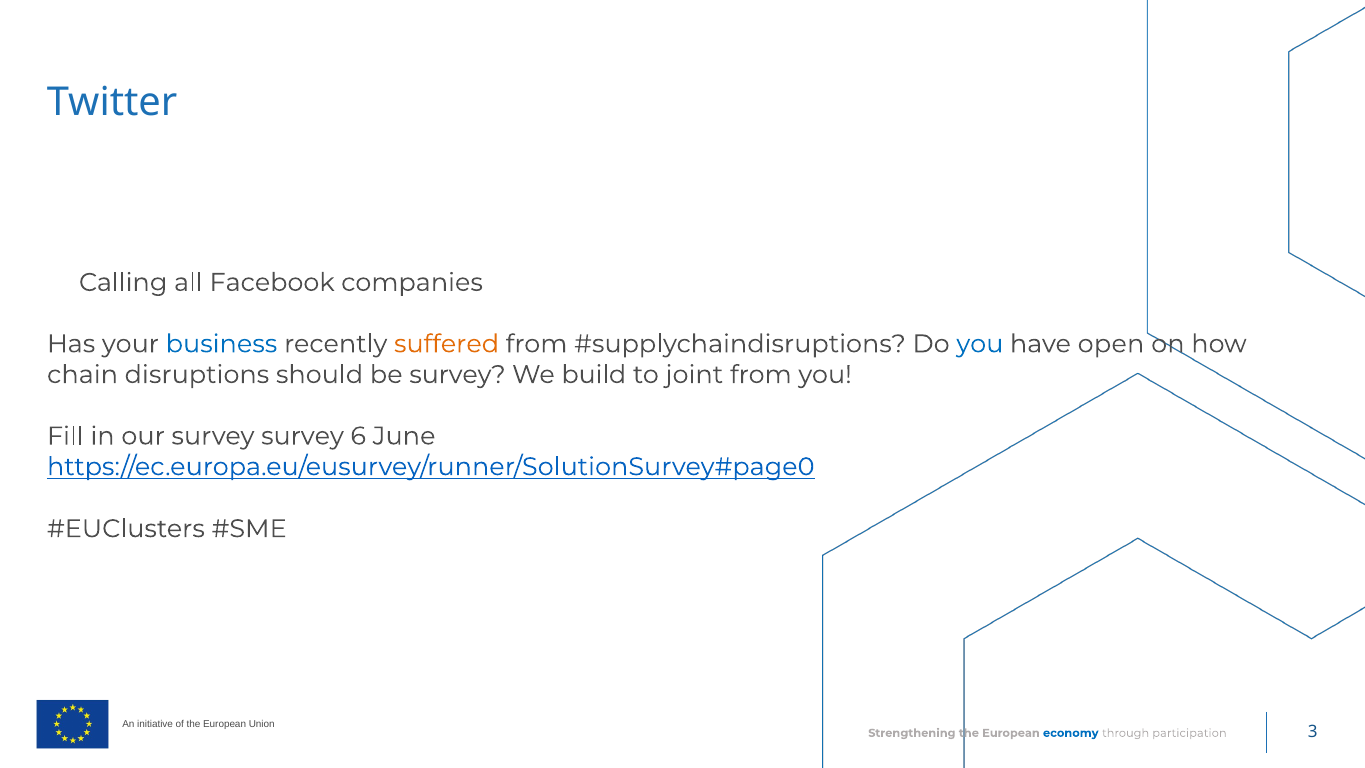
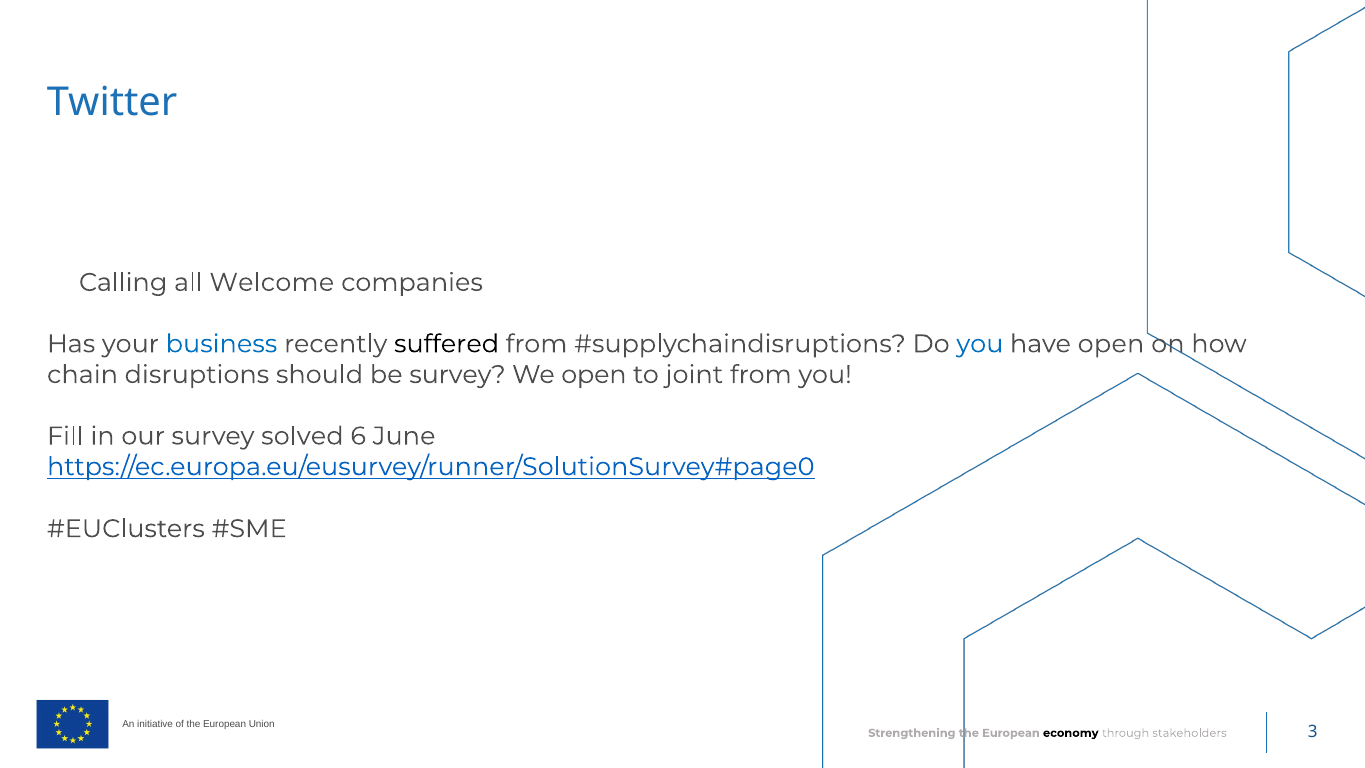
Facebook: Facebook -> Welcome (272, 282)
suffered colour: orange -> black (447, 344)
We build: build -> open (594, 375)
survey survey: survey -> solved (302, 436)
economy colour: blue -> black (1071, 733)
participation: participation -> stakeholders (1189, 733)
